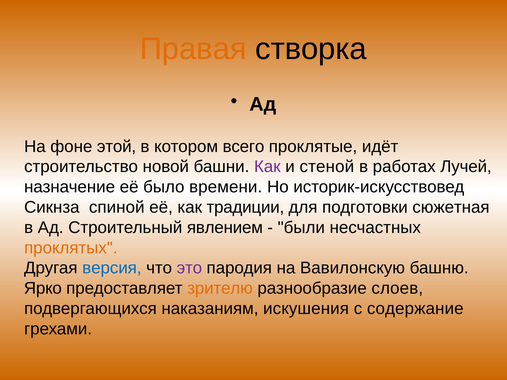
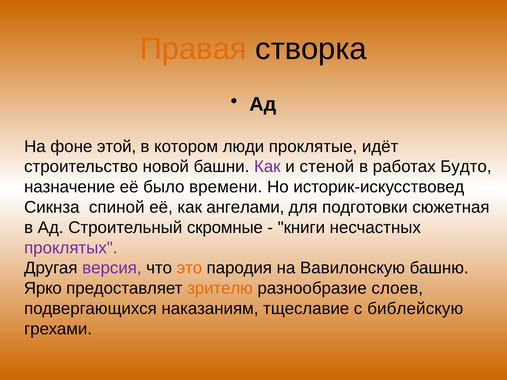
всего: всего -> люди (243, 147)
Лучей: Лучей -> Будто (466, 167)
традиции: традиции -> ангелами (245, 207)
явлением: явлением -> скромные (225, 228)
были: были -> книги (301, 228)
проклятых colour: orange -> purple (71, 248)
версия colour: blue -> purple (112, 268)
это colour: purple -> orange (189, 268)
искушения: искушения -> тщеславие (306, 309)
содержание: содержание -> библейскую (415, 309)
